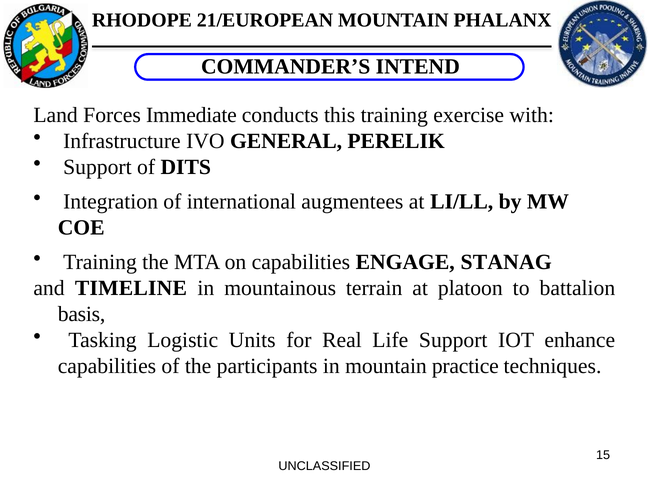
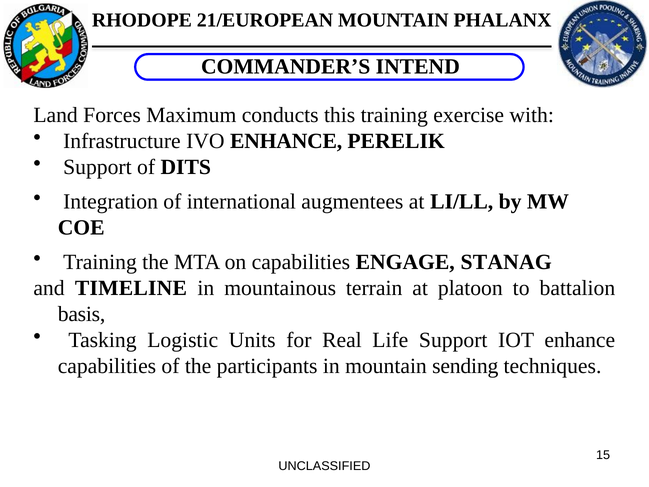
Immediate: Immediate -> Maximum (191, 115)
IVO GENERAL: GENERAL -> ENHANCE (286, 141)
practice: practice -> sending (465, 366)
